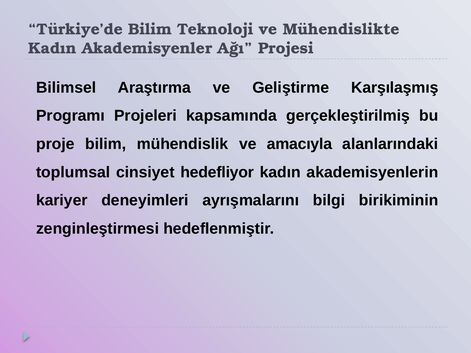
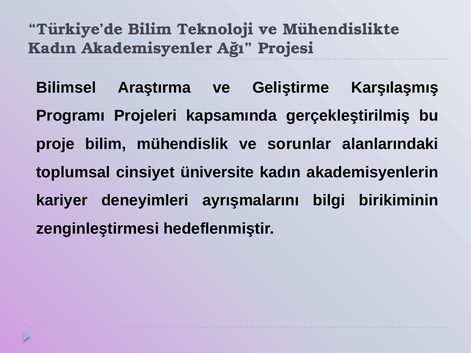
amacıyla: amacıyla -> sorunlar (299, 144)
hedefliyor: hedefliyor -> üniversite (217, 172)
